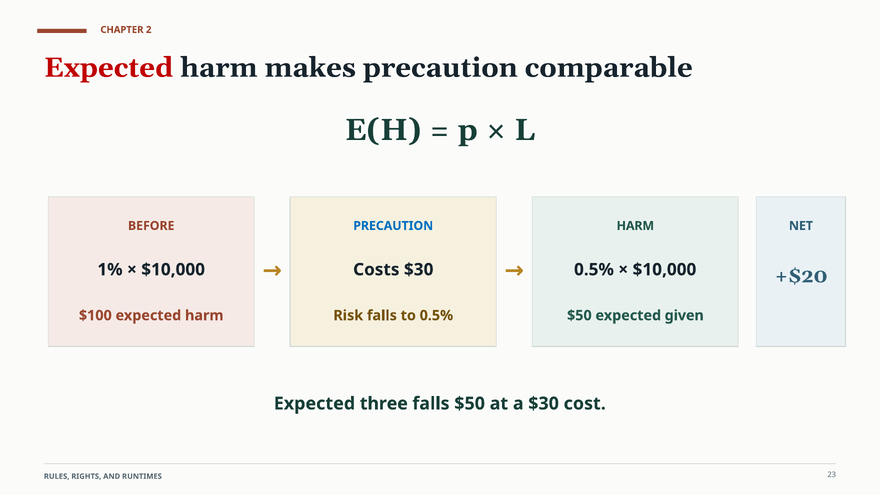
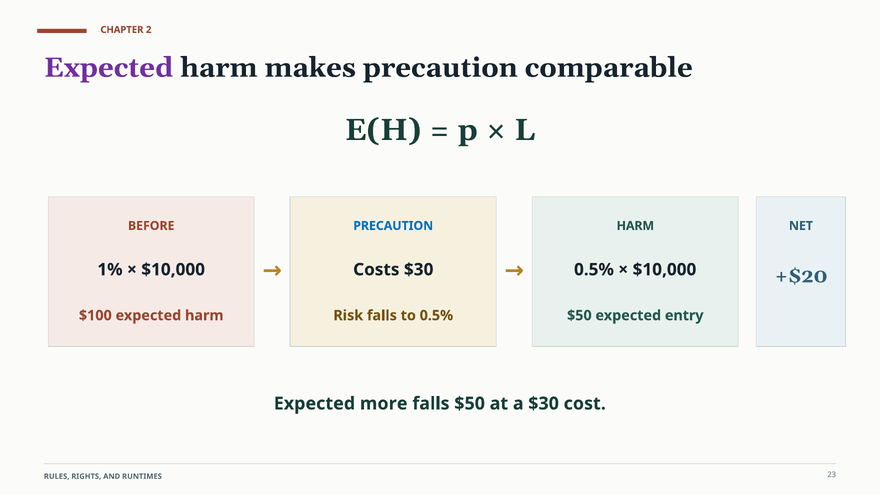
Expected colour: red -> purple (109, 68)
given: given -> entry (684, 315)
three: three -> more (384, 404)
